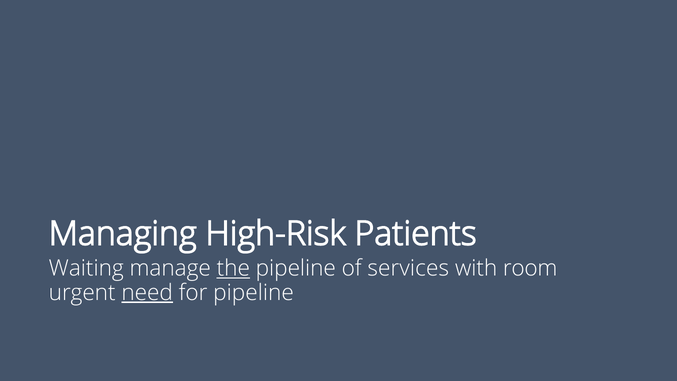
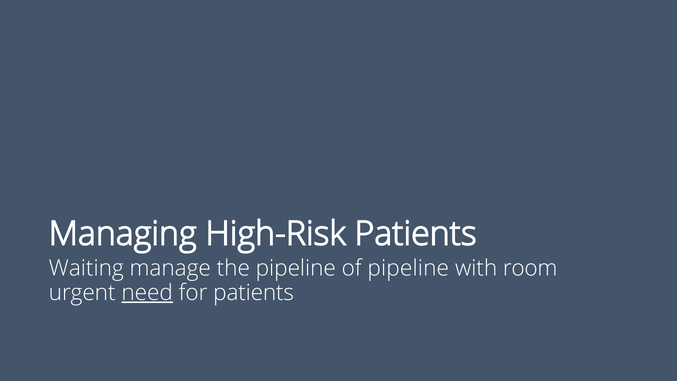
the underline: present -> none (233, 268)
of services: services -> pipeline (408, 268)
for pipeline: pipeline -> patients (254, 292)
